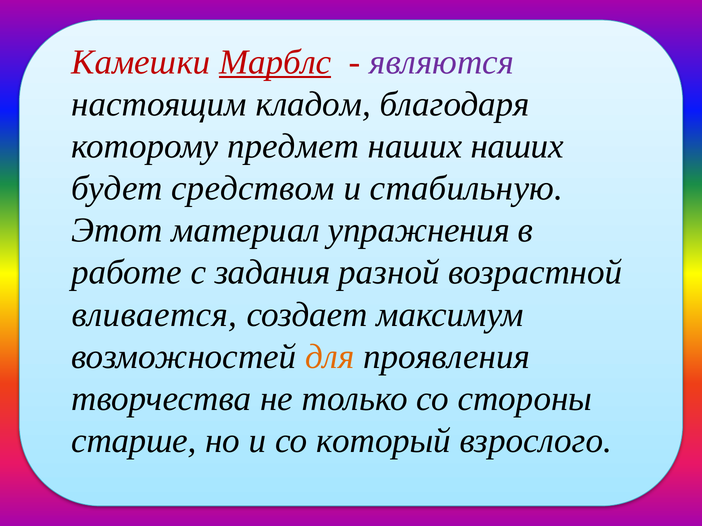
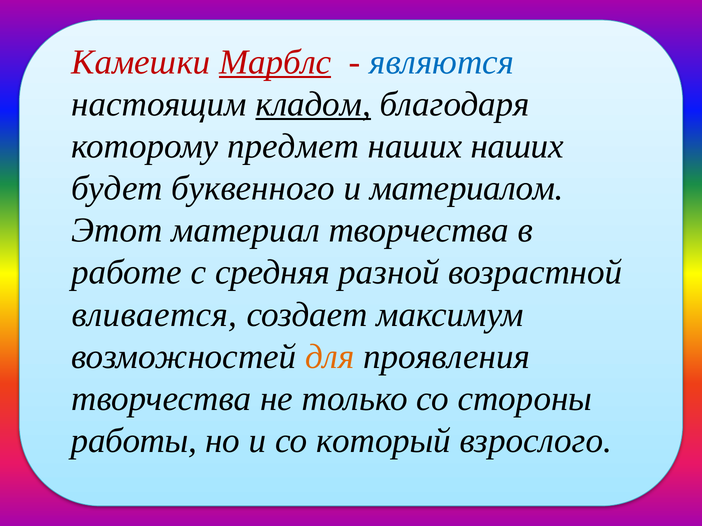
являются colour: purple -> blue (442, 62)
кладом underline: none -> present (313, 104)
средством: средством -> буквенного (253, 188)
стабильную: стабильную -> материалом (467, 188)
материал упражнения: упражнения -> творчества (419, 231)
задания: задания -> средняя (272, 273)
старше: старше -> работы (134, 441)
